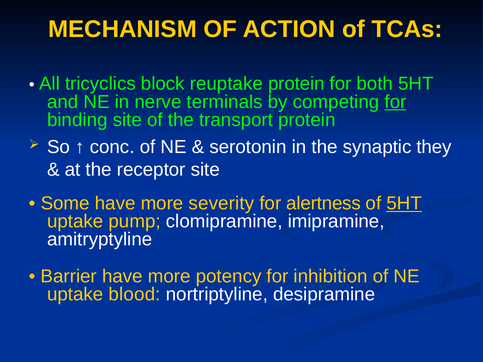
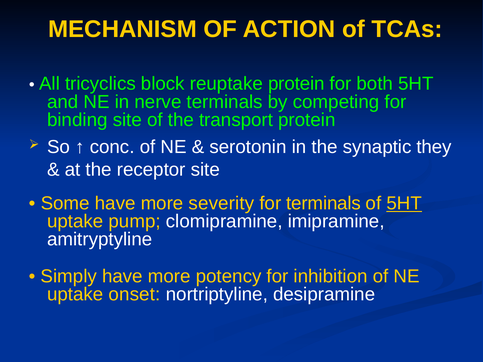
for underline: present -> none (395, 102)
for alertness: alertness -> terminals (324, 204)
Barrier: Barrier -> Simply (69, 277)
blood: blood -> onset (135, 295)
